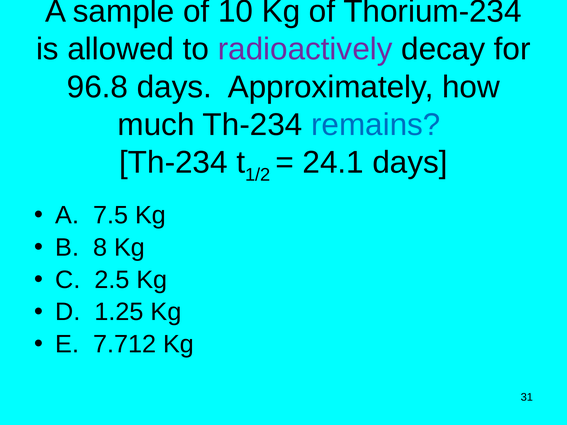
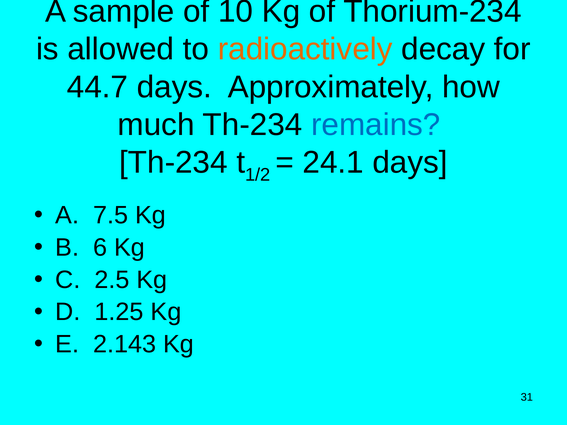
radioactively colour: purple -> orange (305, 49)
96.8: 96.8 -> 44.7 (97, 87)
8: 8 -> 6 (100, 248)
7.712: 7.712 -> 2.143 (125, 344)
